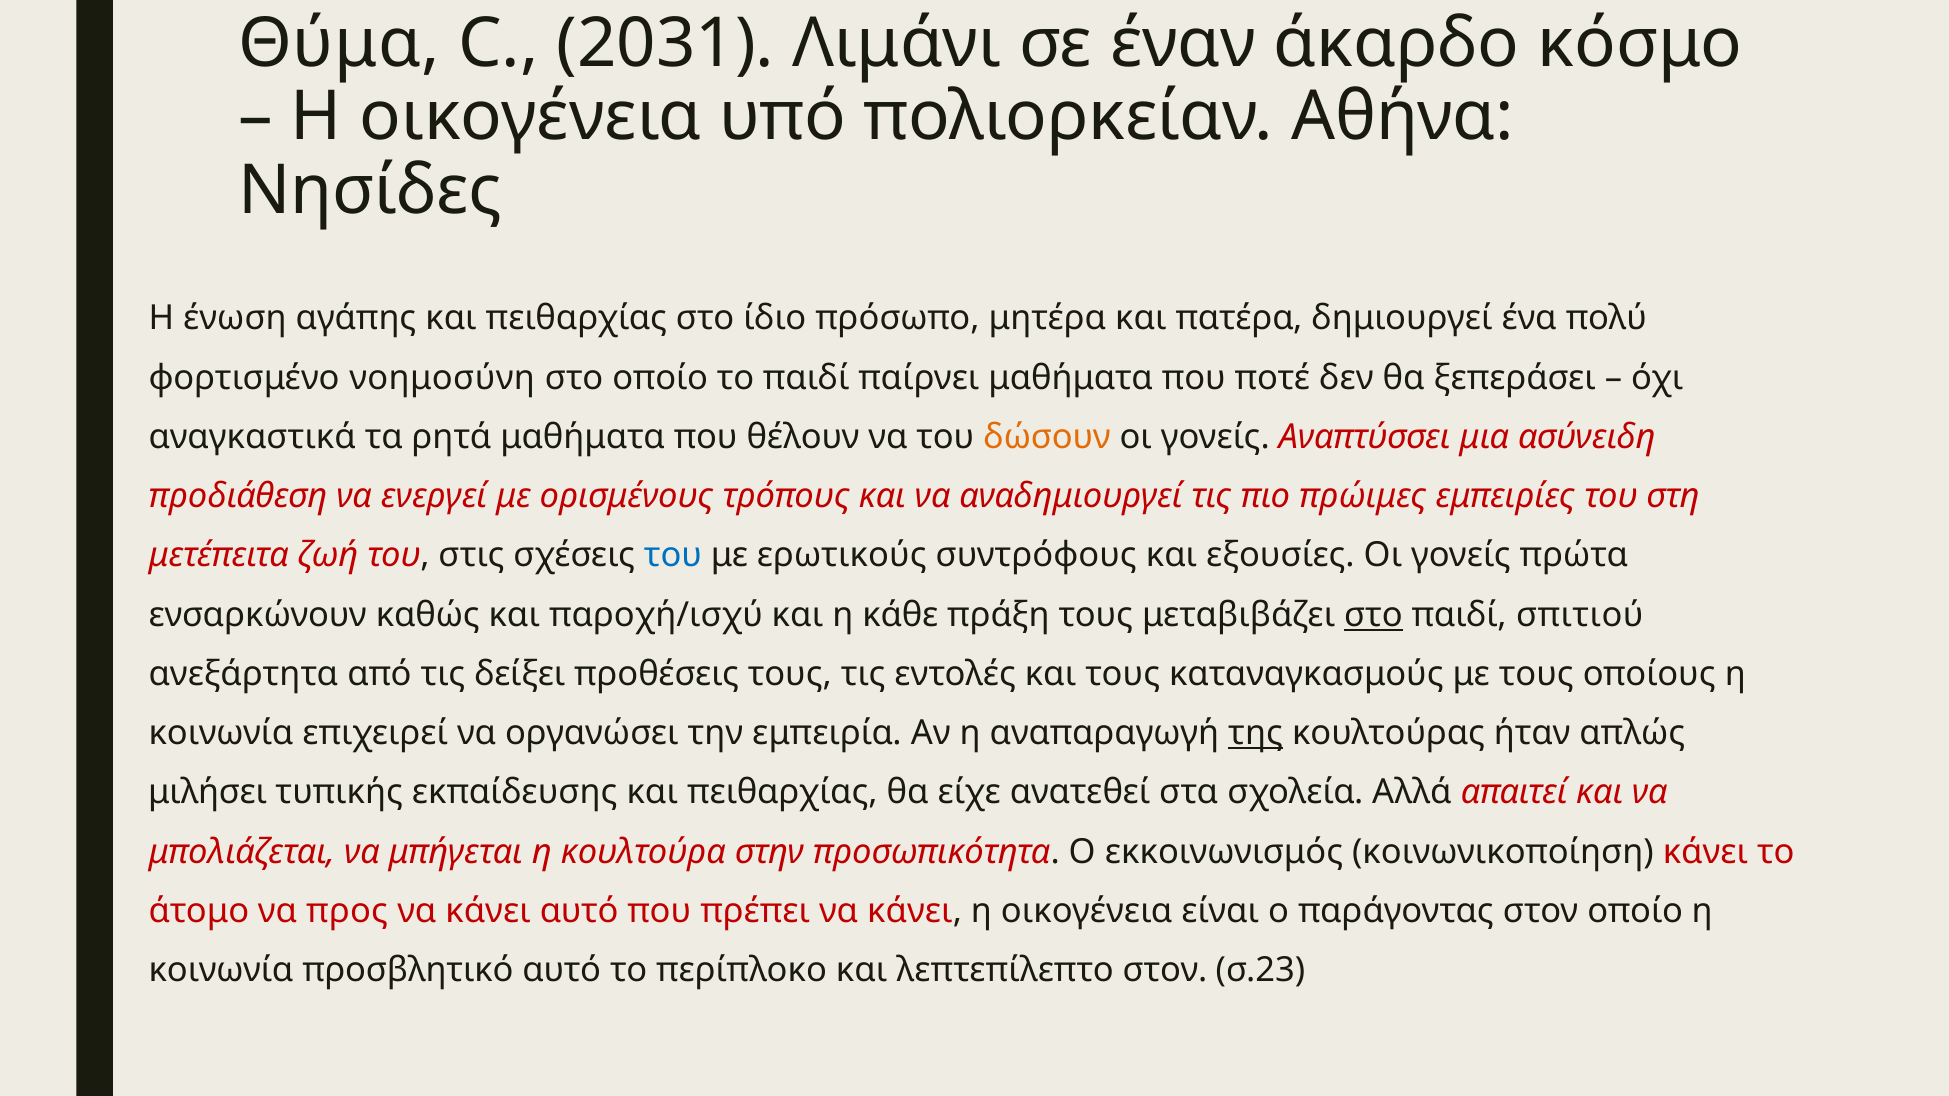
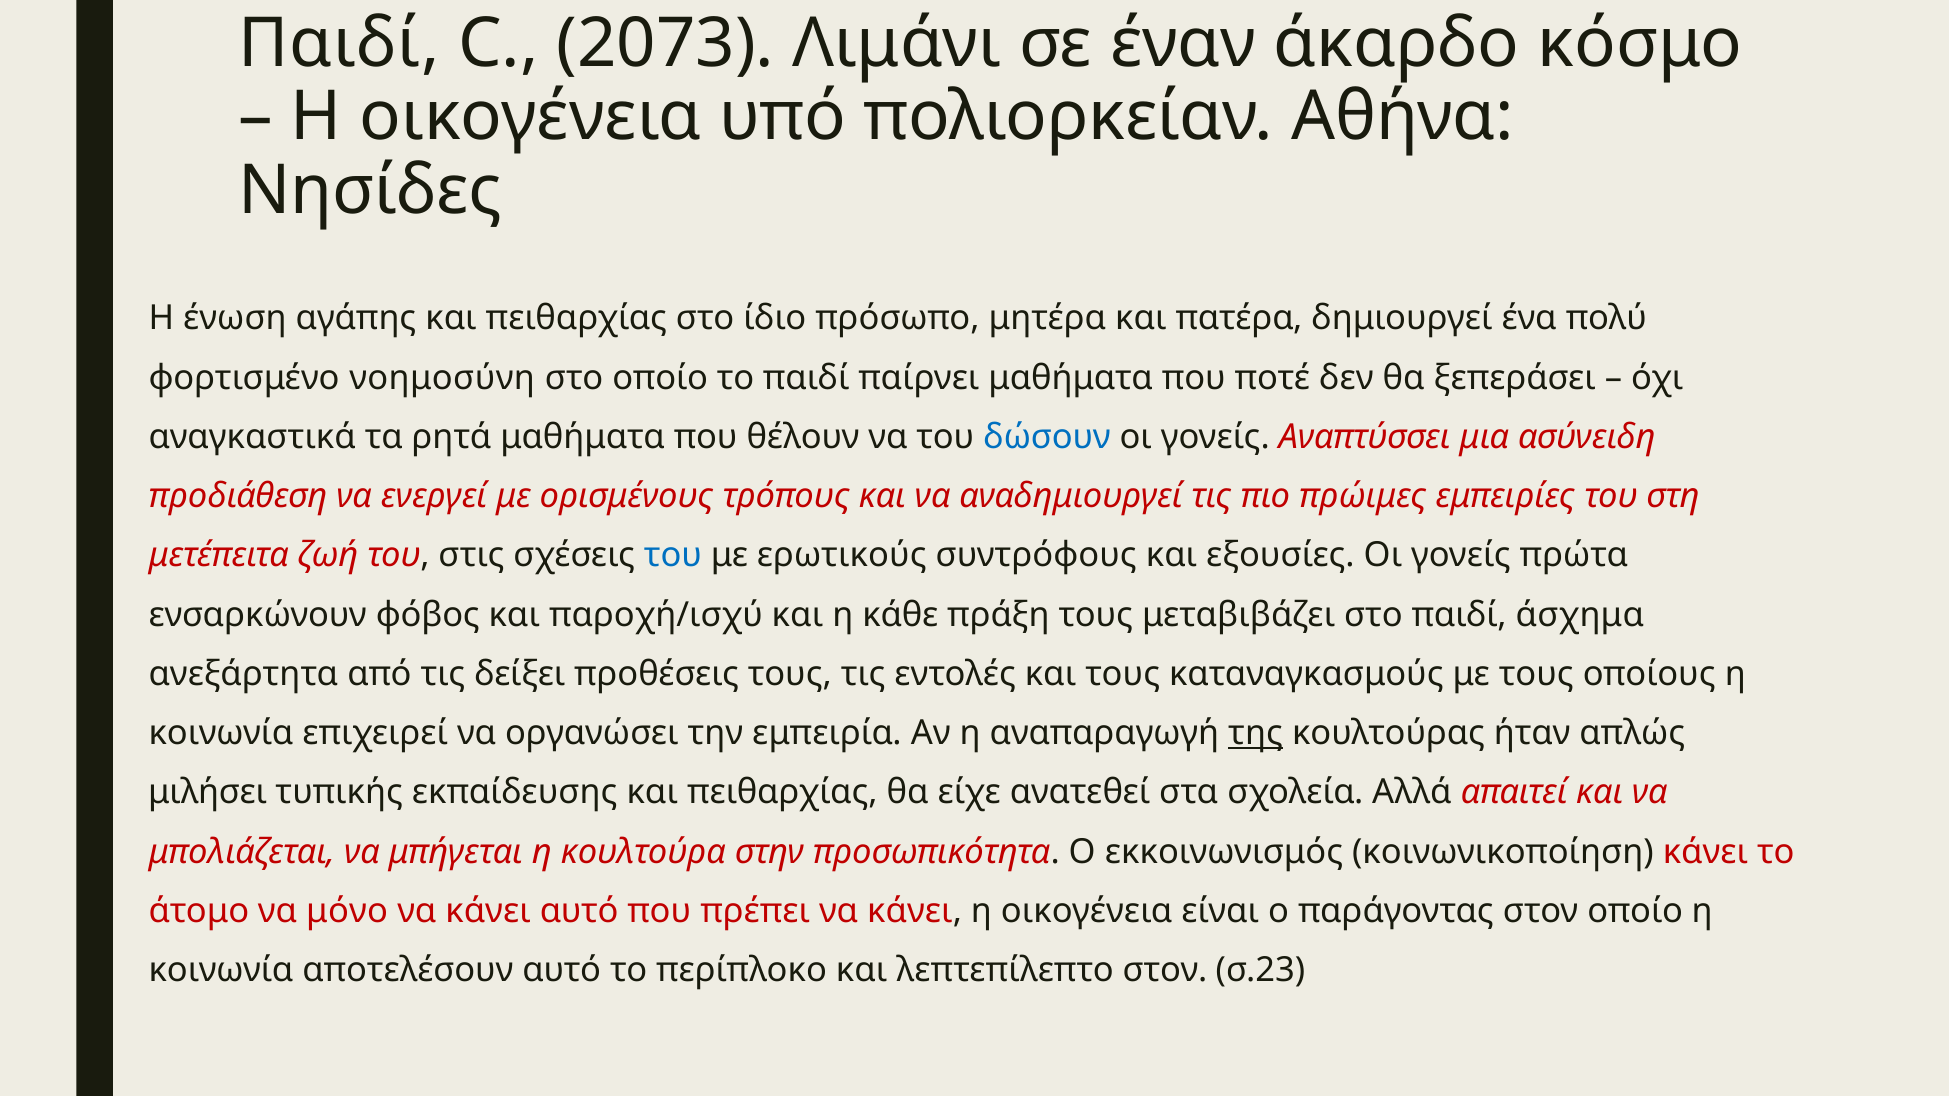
Θύμα: Θύμα -> Παιδί (339, 44)
2031: 2031 -> 2073 (665, 44)
δώσουν colour: orange -> blue (1047, 437)
καθώς: καθώς -> φόβος (428, 615)
στο underline: present -> none (1374, 615)
σπιτιού: σπιτιού -> άσχημα (1580, 615)
προς: προς -> μόνο (347, 911)
προσβλητικό: προσβλητικό -> αποτελέσουν (408, 971)
